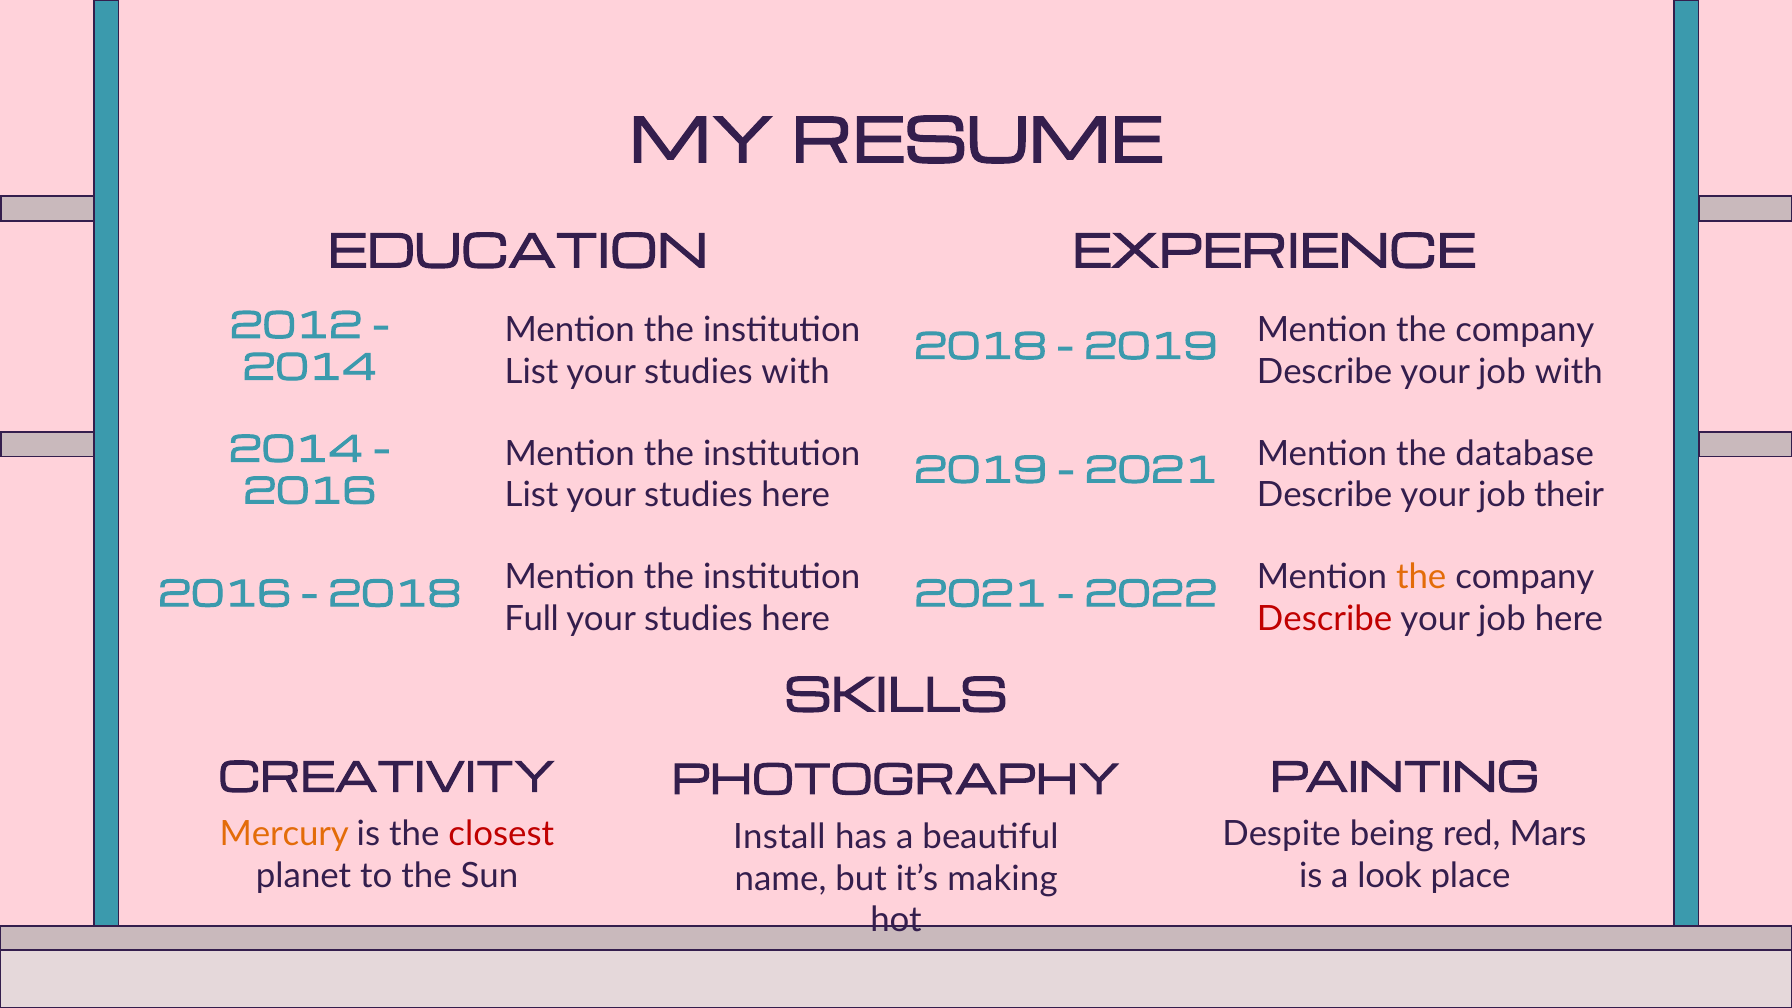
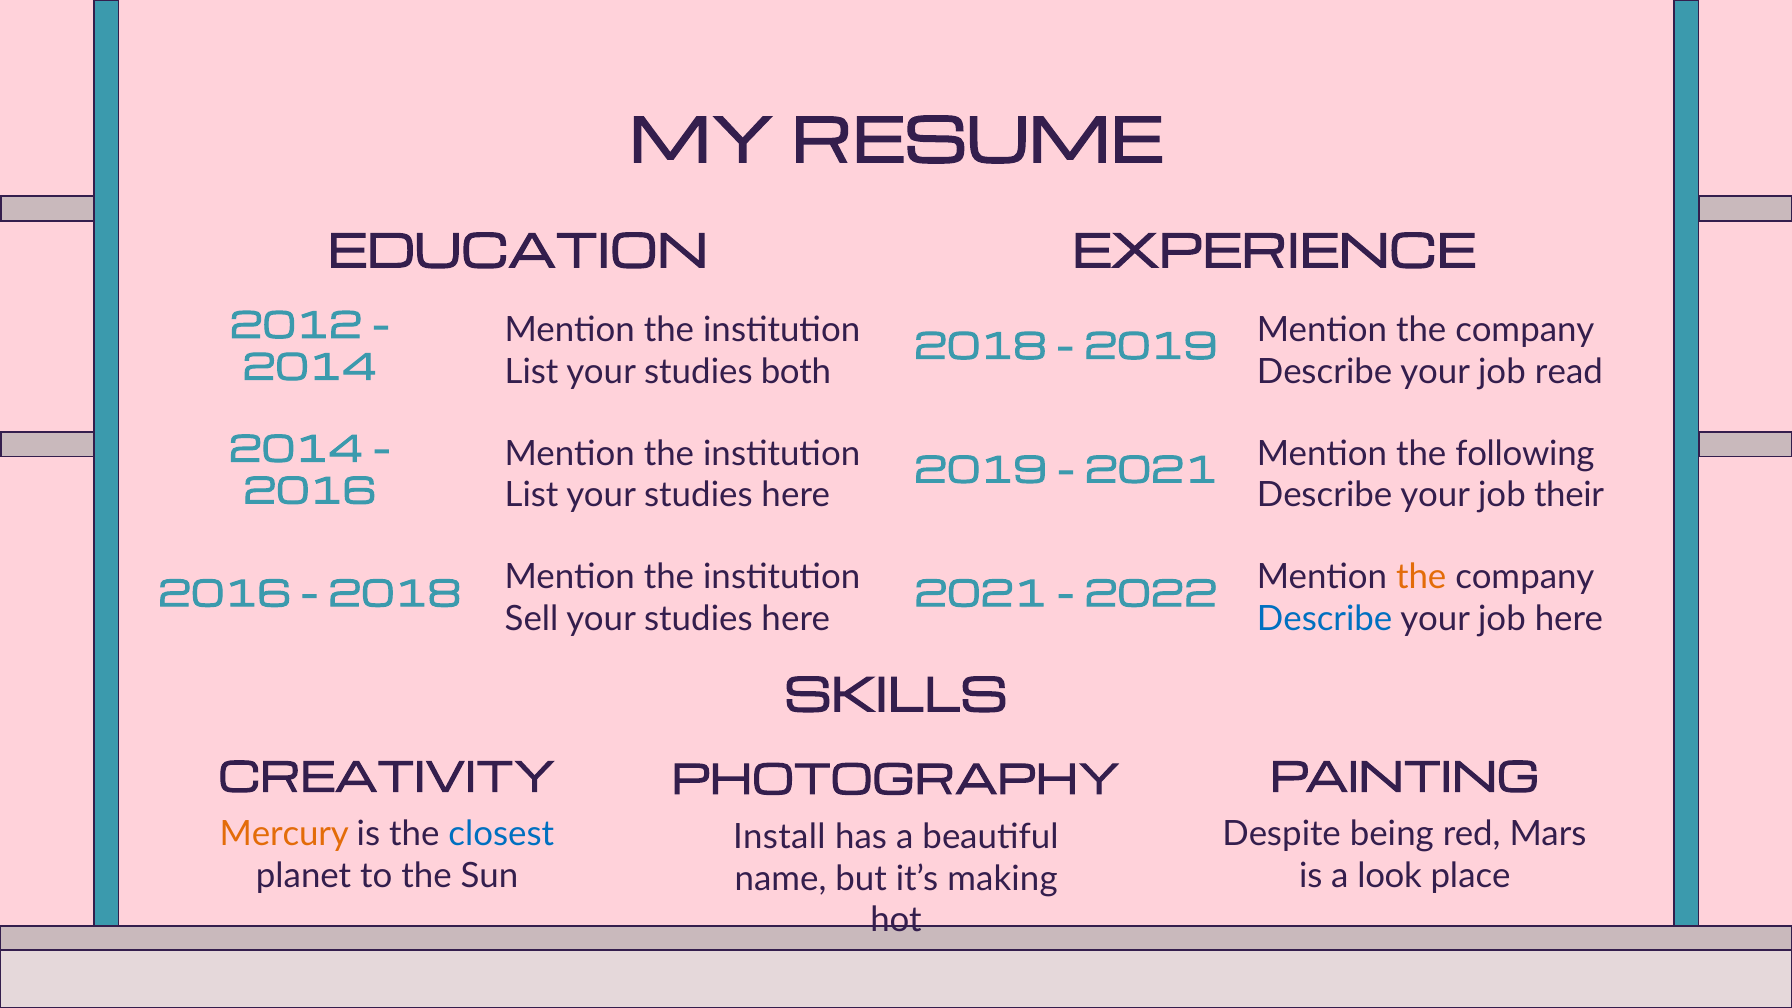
studies with: with -> both (796, 372)
job with: with -> read (1569, 372)
database: database -> following (1525, 454)
Full: Full -> Sell (531, 619)
Describe colour: red -> blue (1325, 619)
closest colour: red -> blue (501, 834)
